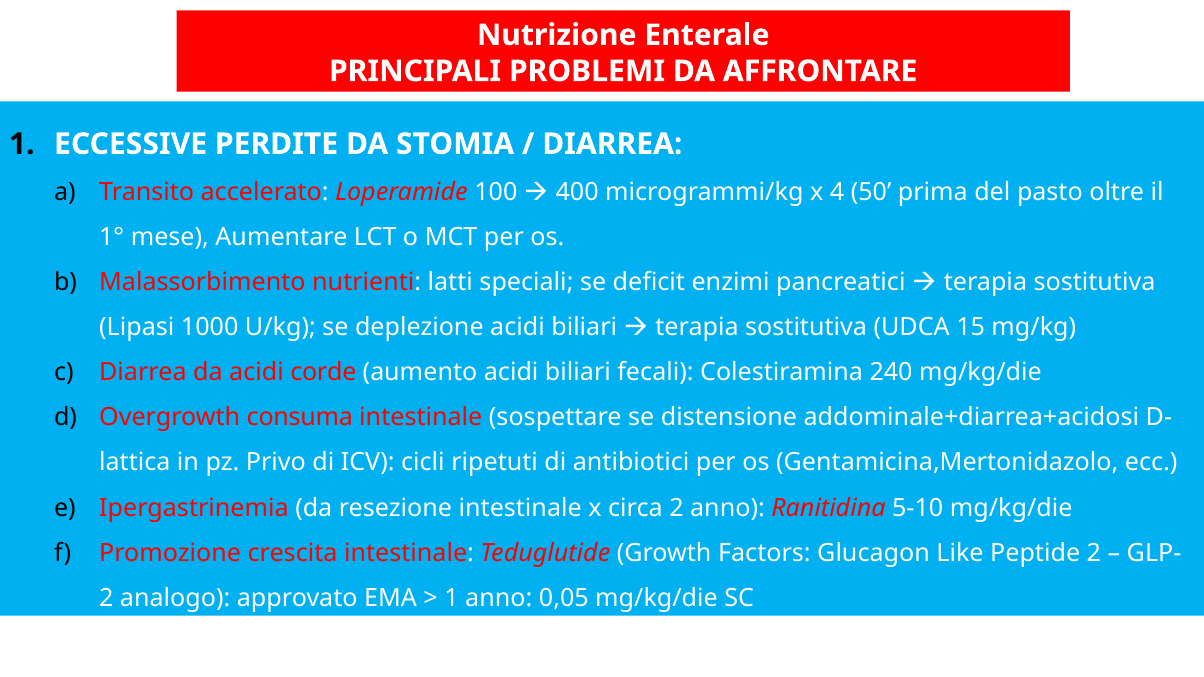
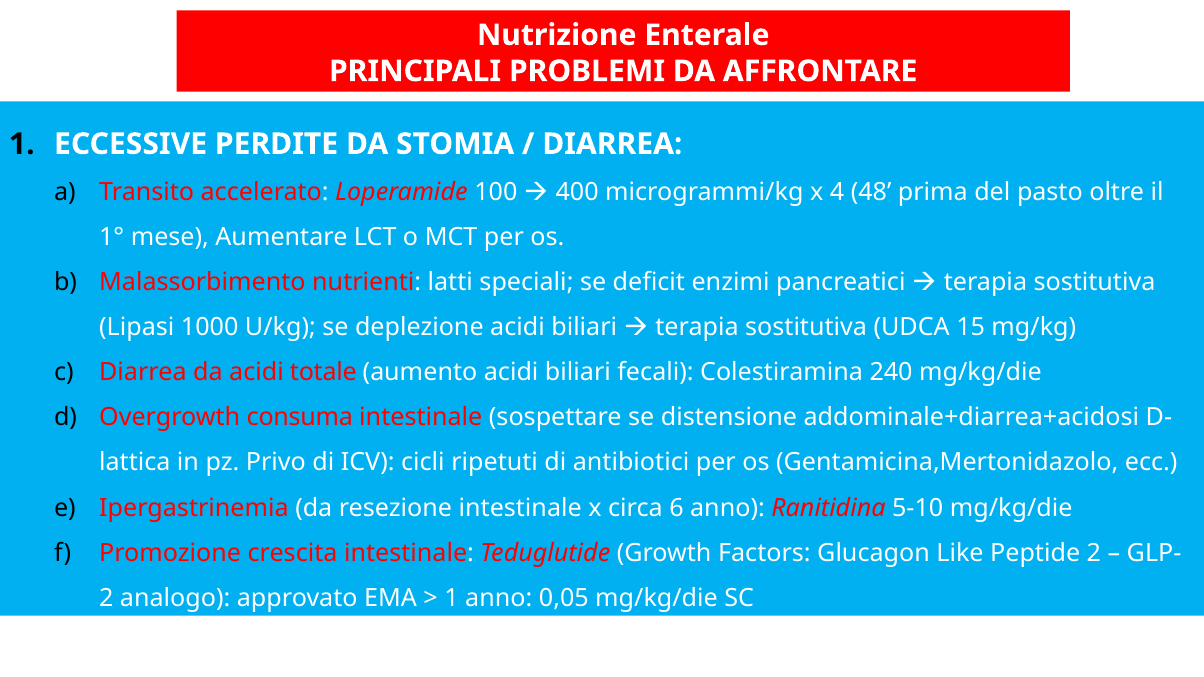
50: 50 -> 48 (871, 192)
corde: corde -> totale (323, 372)
circa 2: 2 -> 6 (676, 508)
